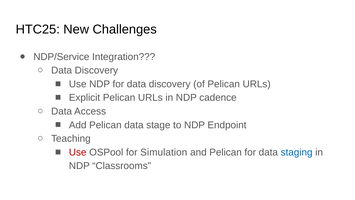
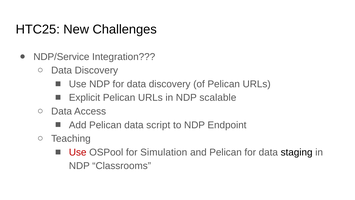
cadence: cadence -> scalable (218, 98)
stage: stage -> script (158, 125)
staging colour: blue -> black (297, 152)
